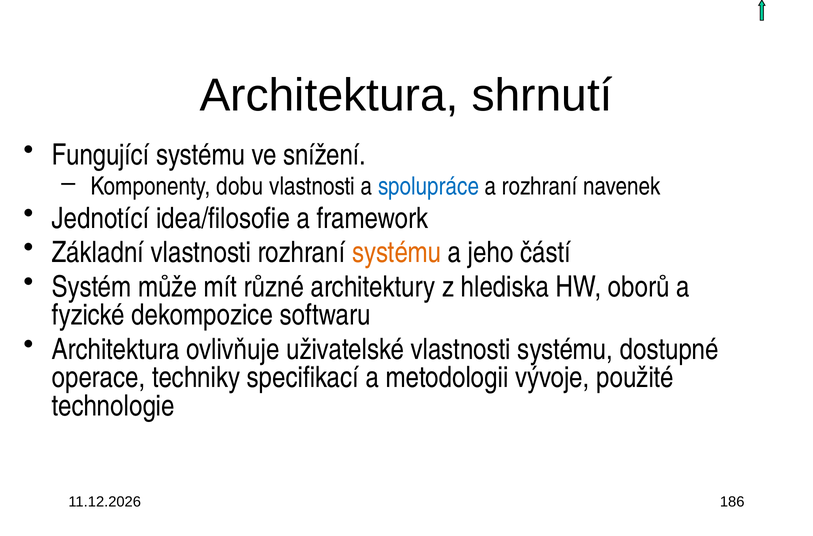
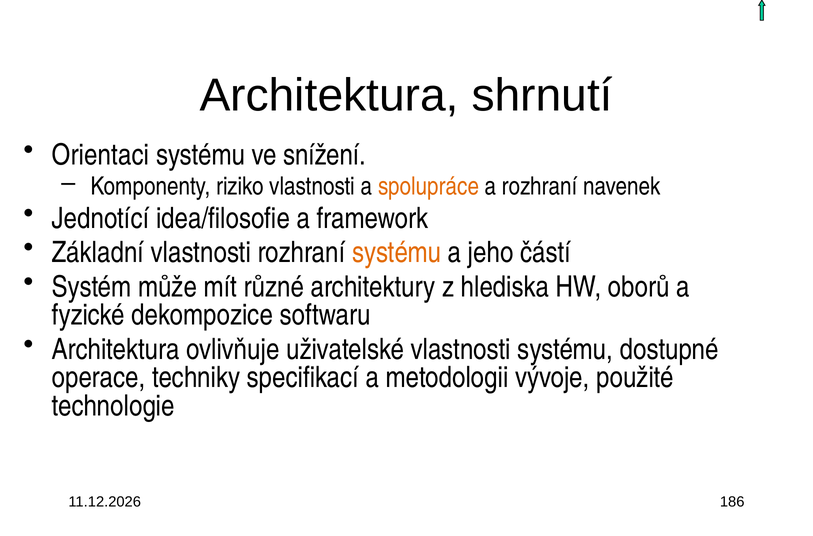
Fungující: Fungující -> Orientaci (101, 155)
dobu: dobu -> riziko (240, 187)
spolupráce colour: blue -> orange (429, 187)
